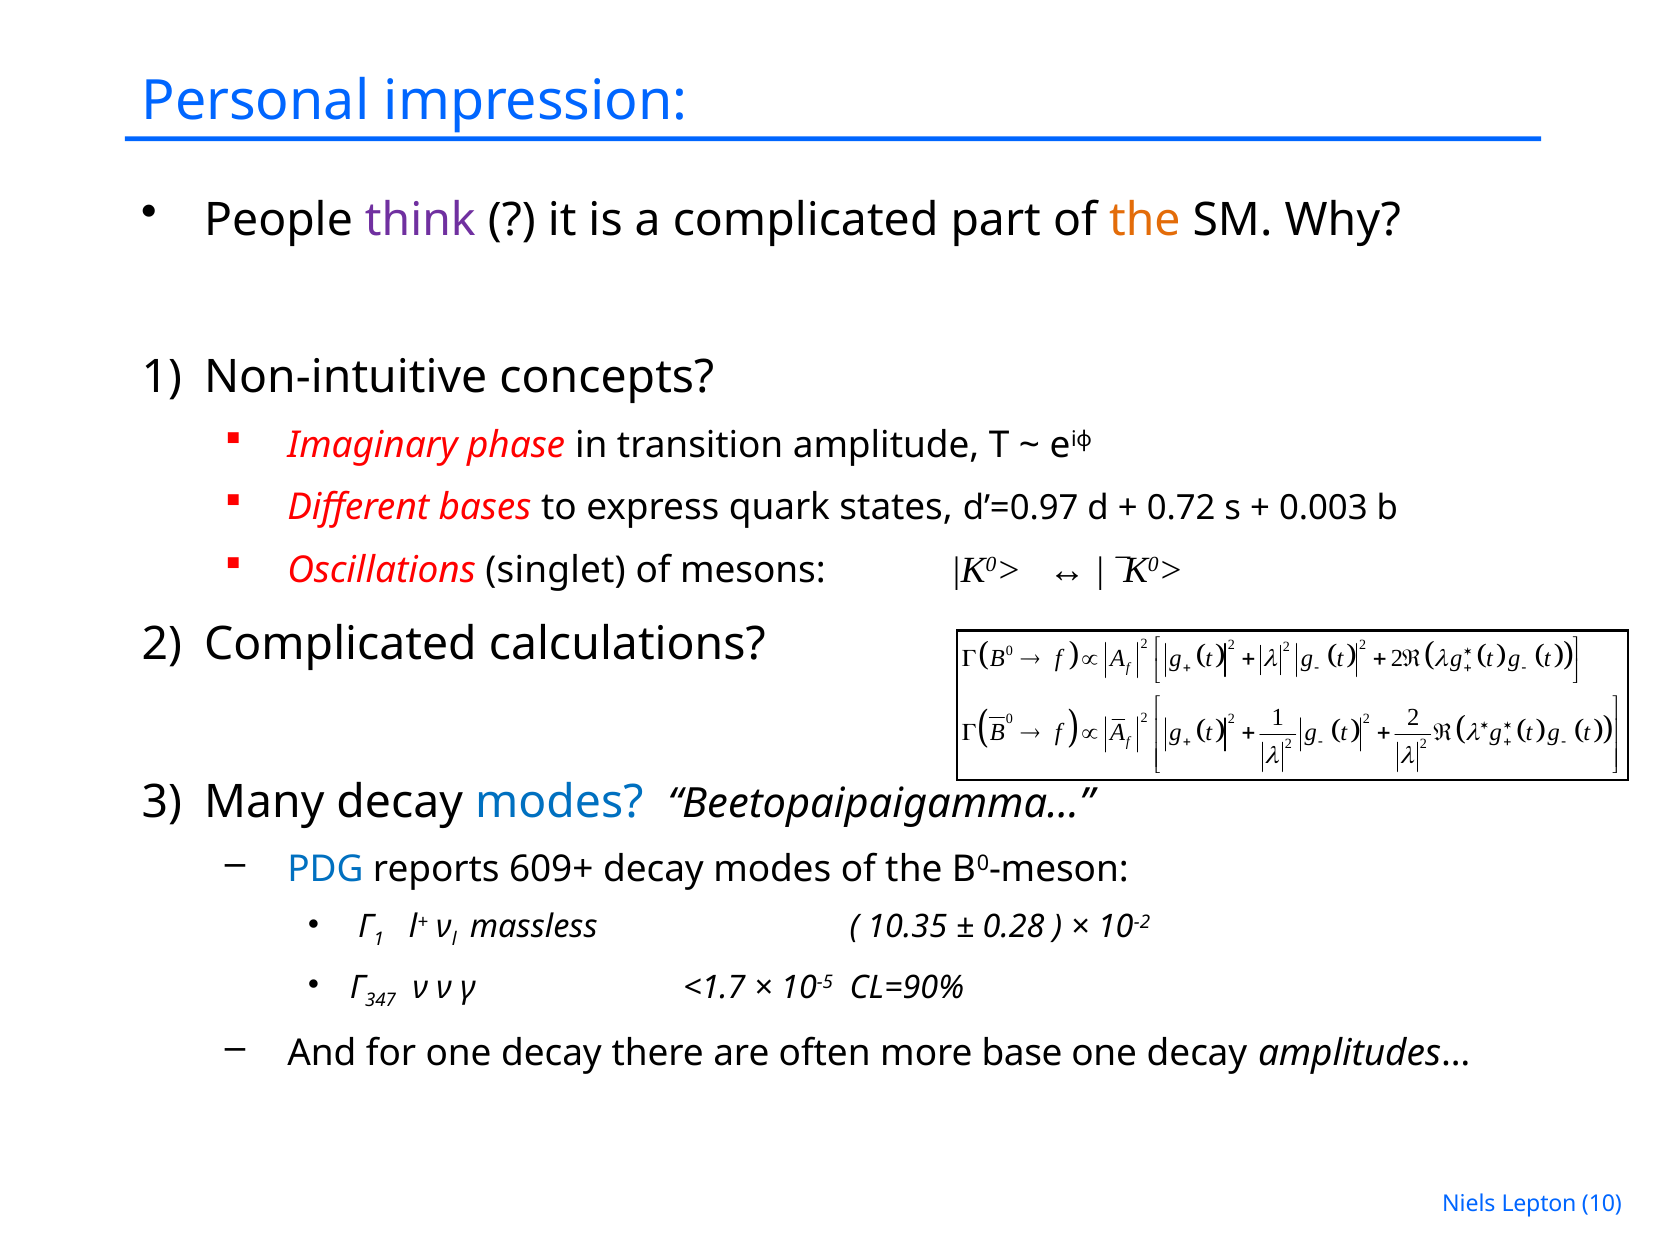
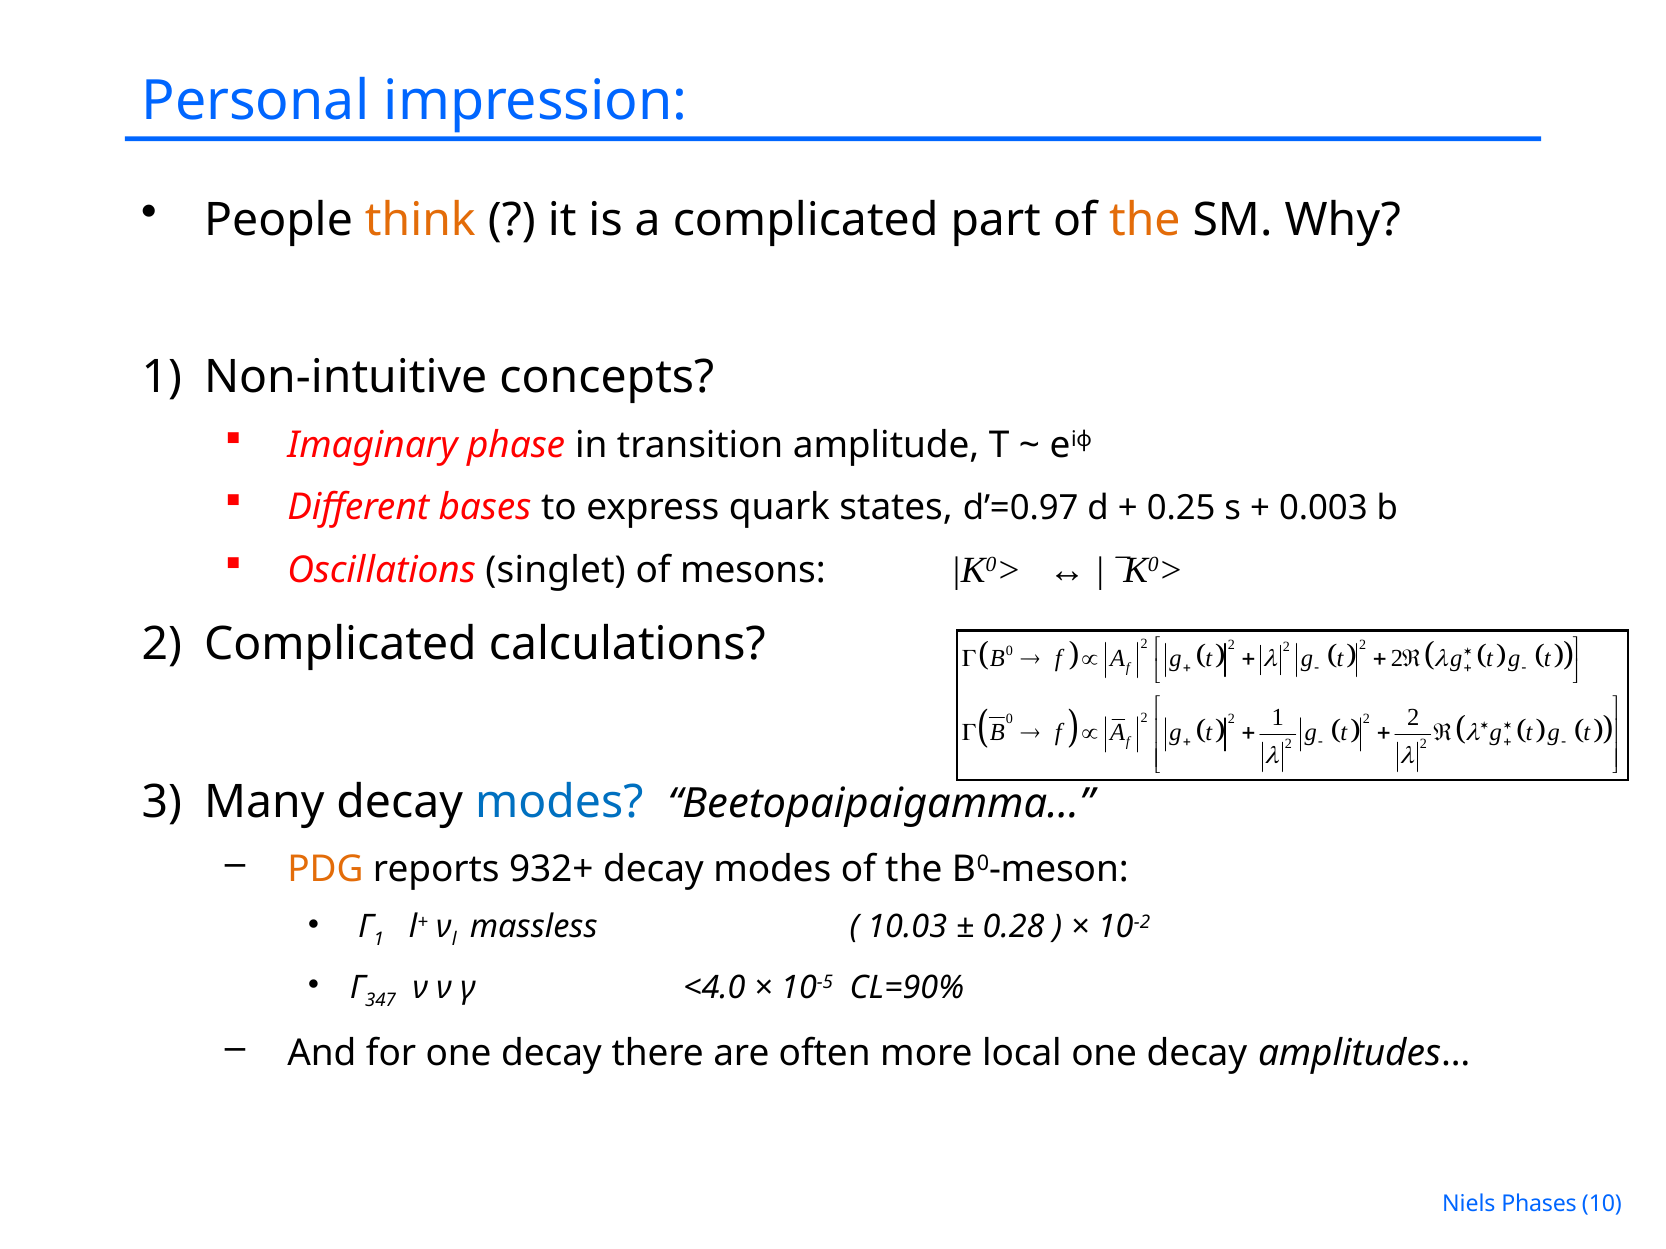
think colour: purple -> orange (420, 220)
0.72: 0.72 -> 0.25 (1181, 509)
PDG colour: blue -> orange (325, 870)
609+: 609+ -> 932+ (551, 870)
10.35: 10.35 -> 10.03 (907, 927)
<1.7: <1.7 -> <4.0 (714, 988)
base: base -> local (1022, 1054)
Lepton: Lepton -> Phases (1539, 1204)
